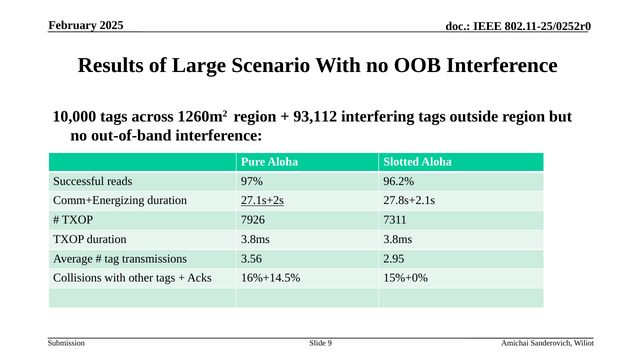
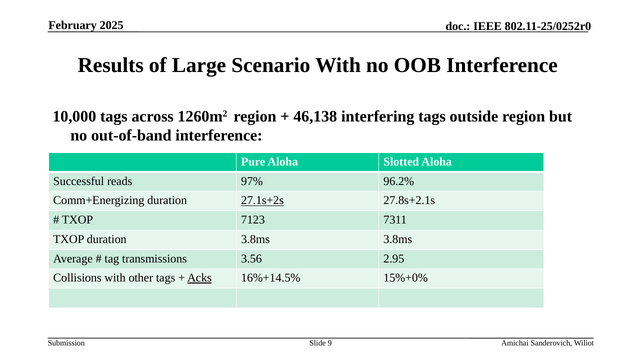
93,112: 93,112 -> 46,138 (315, 116)
7926: 7926 -> 7123 (253, 220)
Acks underline: none -> present (199, 278)
